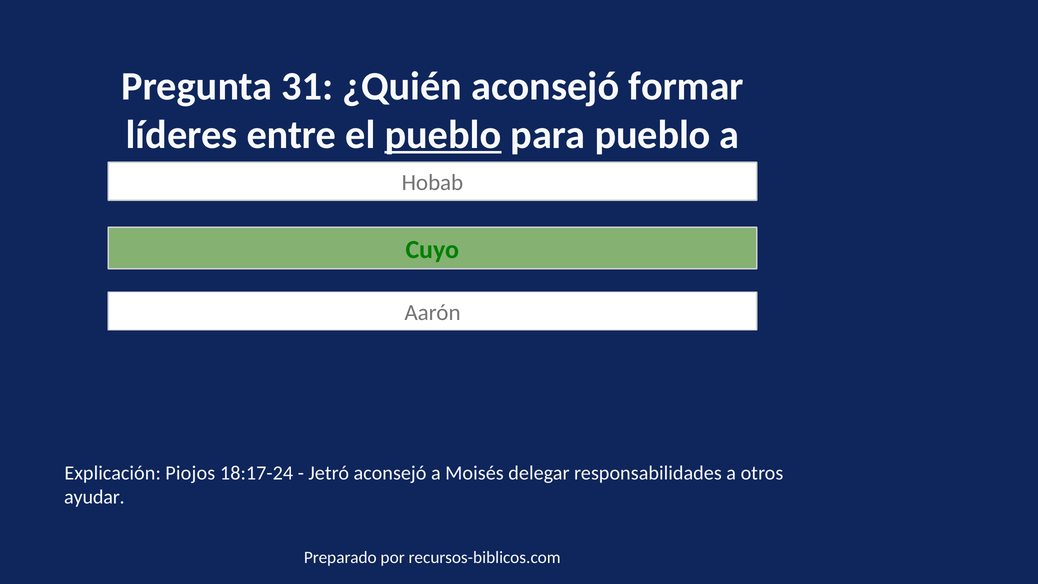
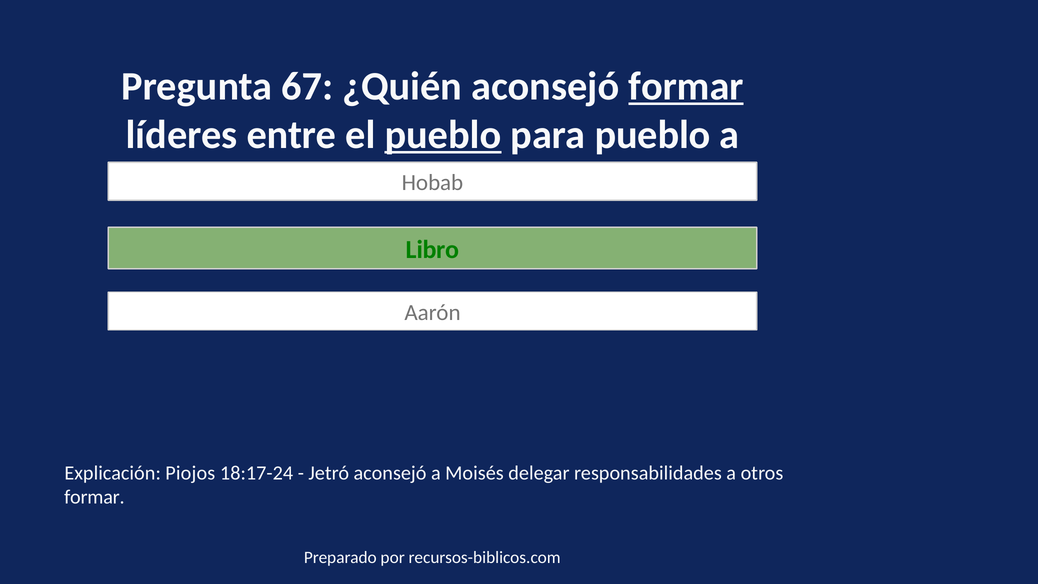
31: 31 -> 67 (307, 86)
formar underline: none -> present (686, 86)
Cuyo: Cuyo -> Libro (433, 250)
ayudar: ayudar -> formar (94, 497)
